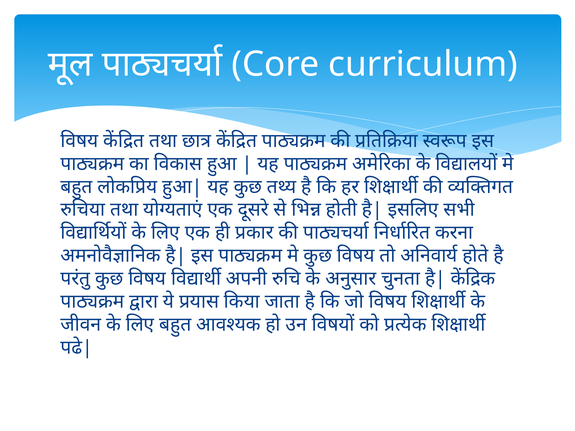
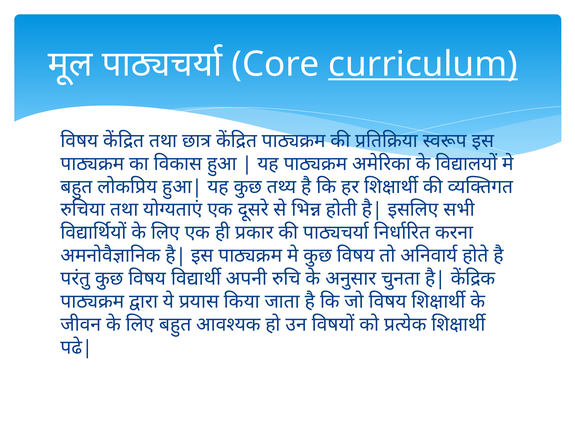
curriculum underline: none -> present (423, 64)
